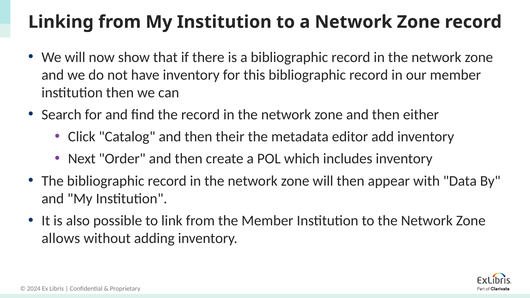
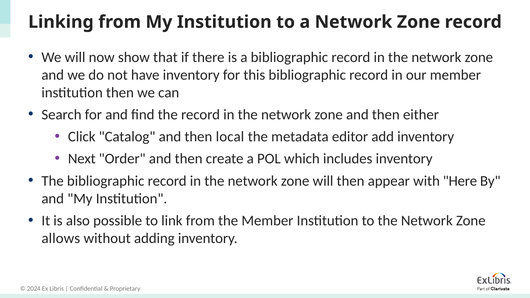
their: their -> local (230, 137)
Data: Data -> Here (460, 181)
